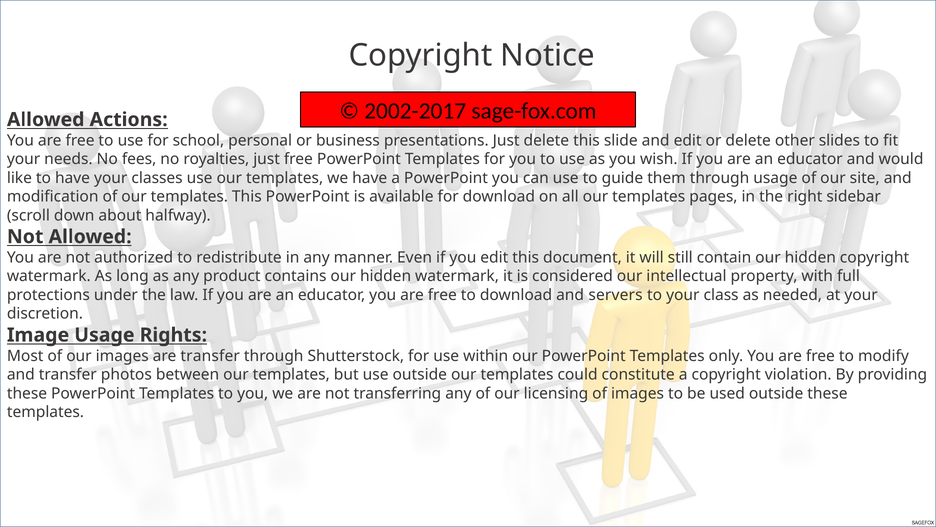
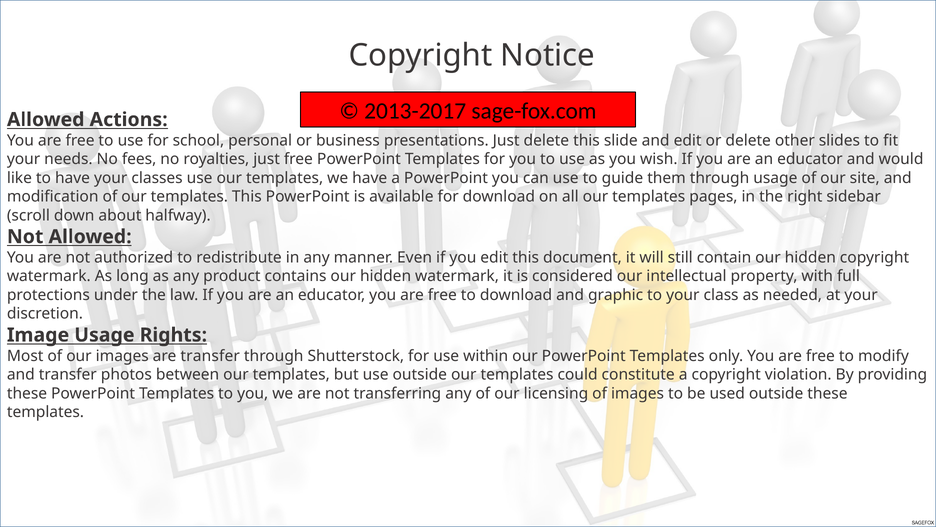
2002-2017: 2002-2017 -> 2013-2017 (415, 111)
servers: servers -> graphic (616, 295)
